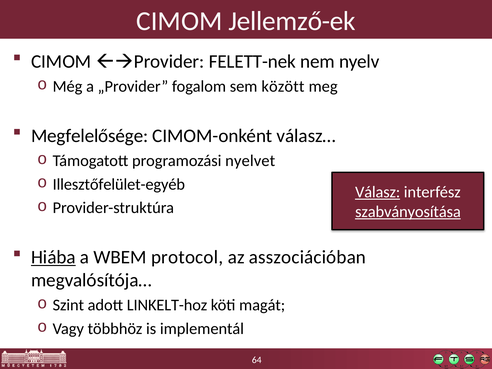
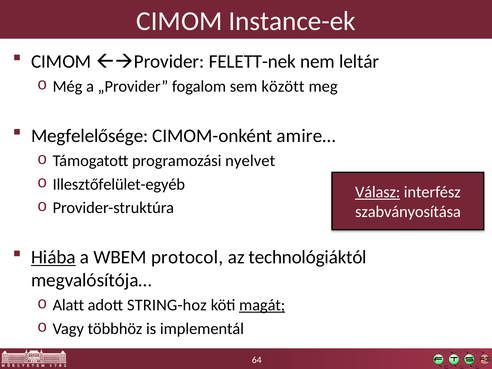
Jellemző-ek: Jellemző-ek -> Instance-ek (292, 21)
nyelv: nyelv -> leltár (359, 61)
válasz…: válasz… -> amire… (306, 136)
szabványosítása underline: present -> none (408, 212)
asszociációban: asszociációban -> technológiáktól (308, 257)
Szint: Szint -> Alatt (68, 305)
LINKELT-hoz: LINKELT-hoz -> STRING-hoz (167, 305)
magát underline: none -> present (262, 305)
